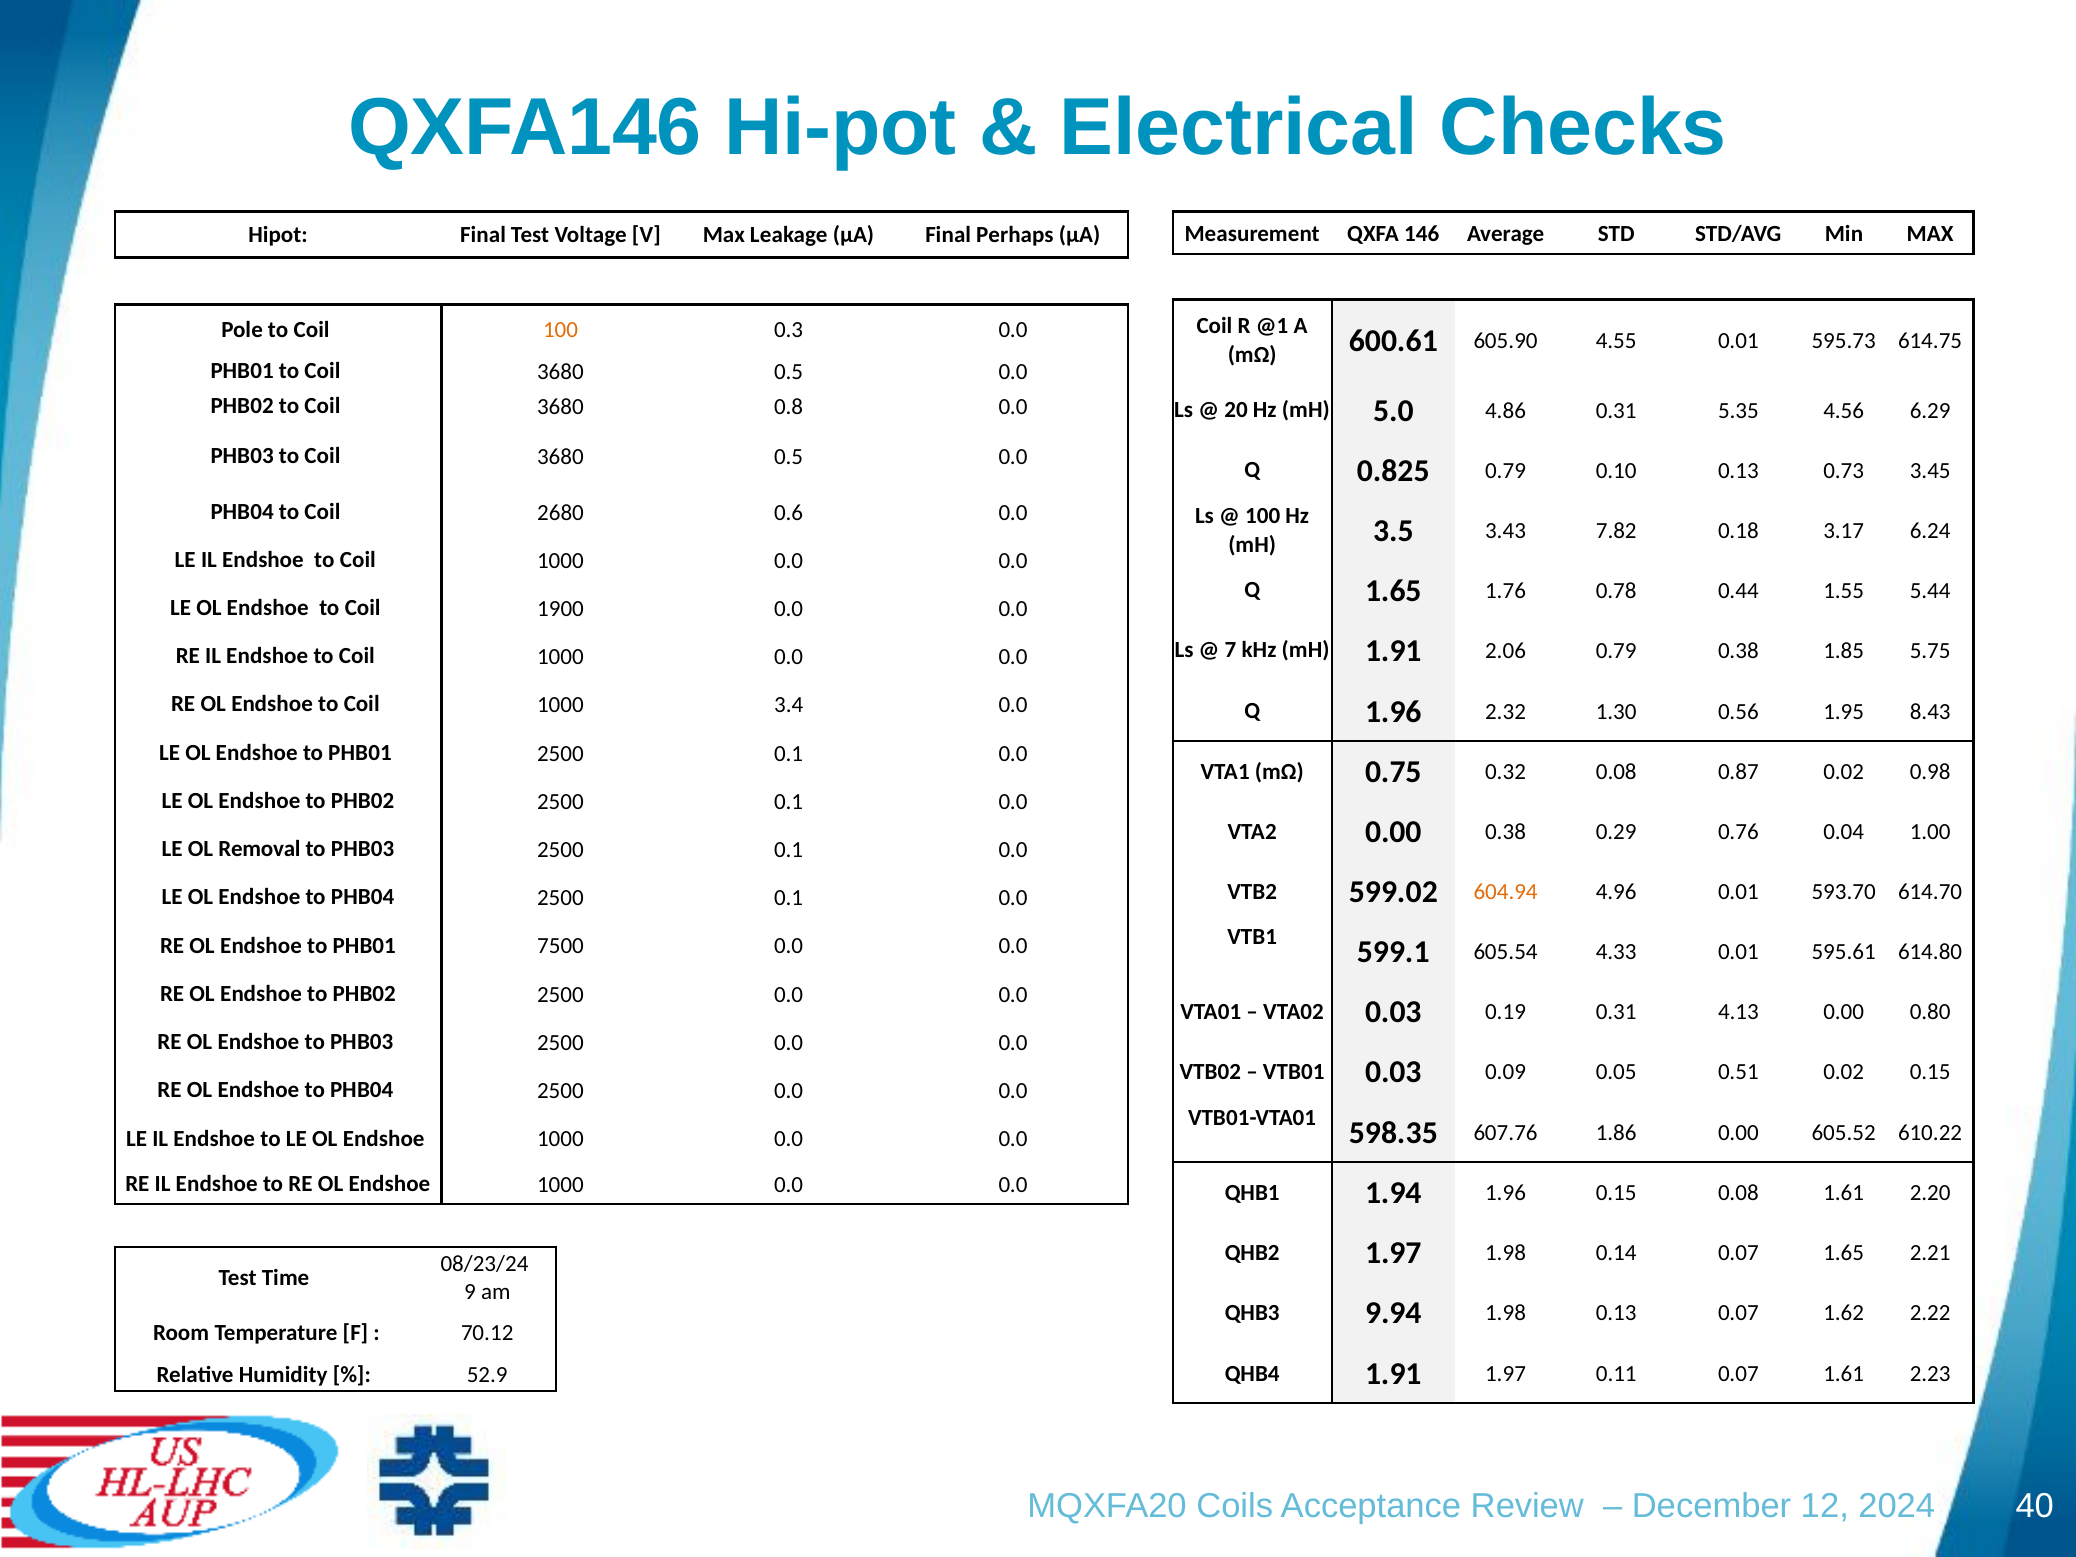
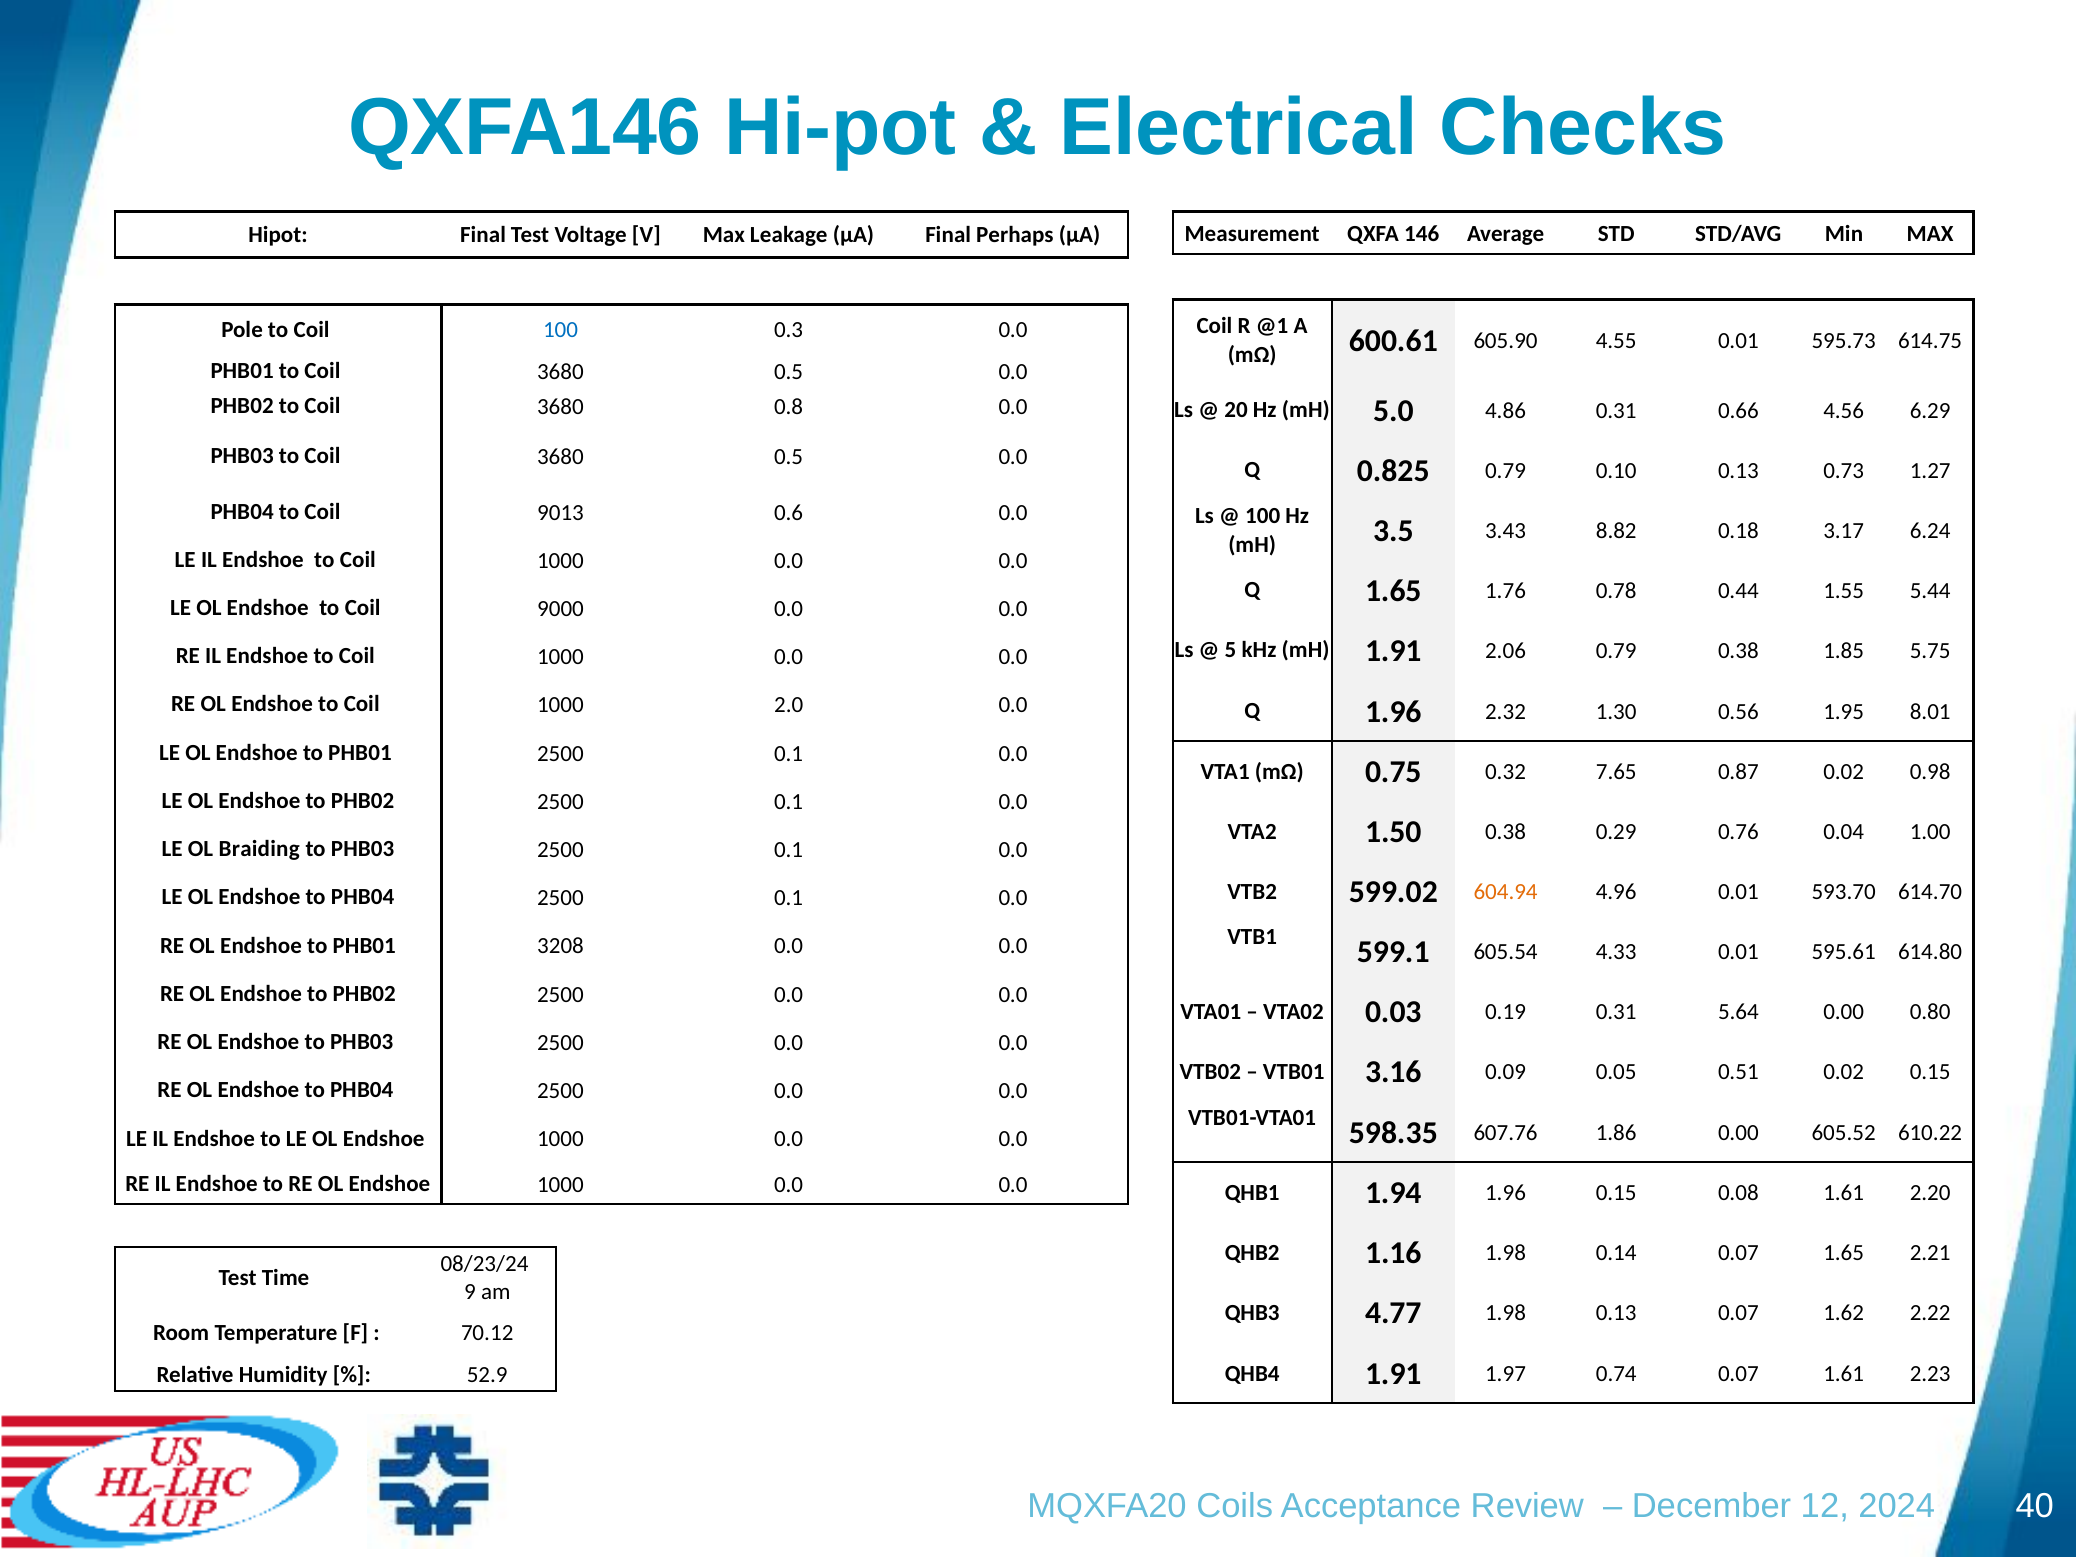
100 colour: orange -> blue (561, 330)
5.35: 5.35 -> 0.66 (1738, 411)
3.45: 3.45 -> 1.27 (1930, 471)
2680: 2680 -> 9013 (561, 513)
7.82: 7.82 -> 8.82 (1616, 531)
1900: 1900 -> 9000 (561, 609)
7: 7 -> 5 (1230, 650)
3.4: 3.4 -> 2.0 (789, 705)
8.43: 8.43 -> 8.01 (1930, 711)
0.32 0.08: 0.08 -> 7.65 (1616, 772)
VTA2 0.00: 0.00 -> 1.50 (1393, 832)
Removal: Removal -> Braiding (259, 849)
7500: 7500 -> 3208 (561, 946)
4.13: 4.13 -> 5.64 (1738, 1012)
VTB01 0.03: 0.03 -> 3.16 (1393, 1072)
QHB2 1.97: 1.97 -> 1.16 (1393, 1253)
9.94: 9.94 -> 4.77 (1393, 1313)
0.11: 0.11 -> 0.74 (1616, 1374)
